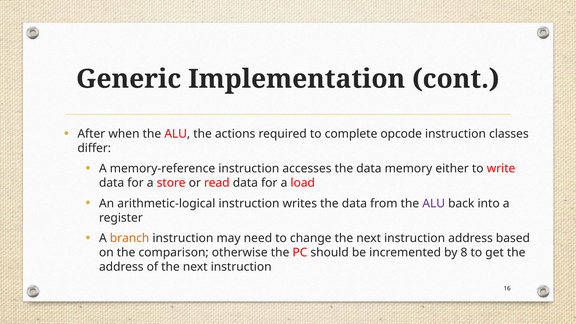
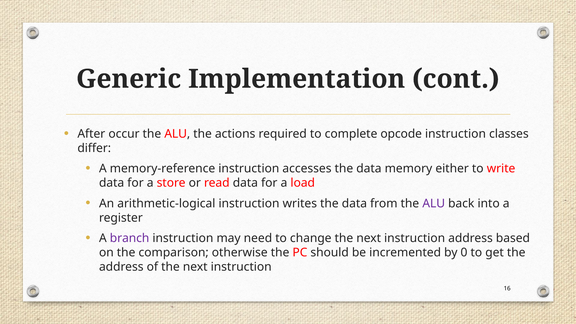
when: when -> occur (124, 134)
branch colour: orange -> purple (130, 238)
8: 8 -> 0 (464, 253)
